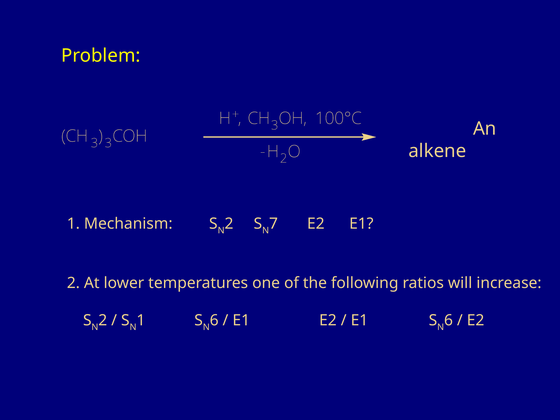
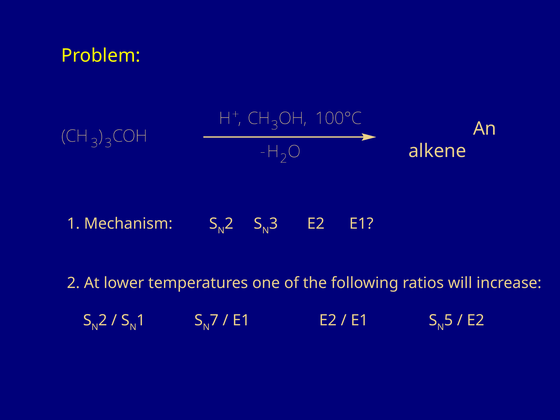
7: 7 -> 3 (273, 224)
6: 6 -> 7 (214, 320)
6: 6 -> 5 (448, 320)
